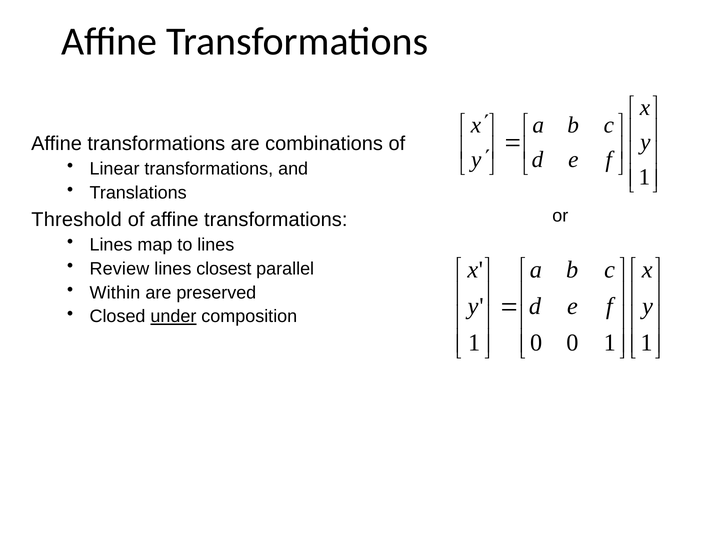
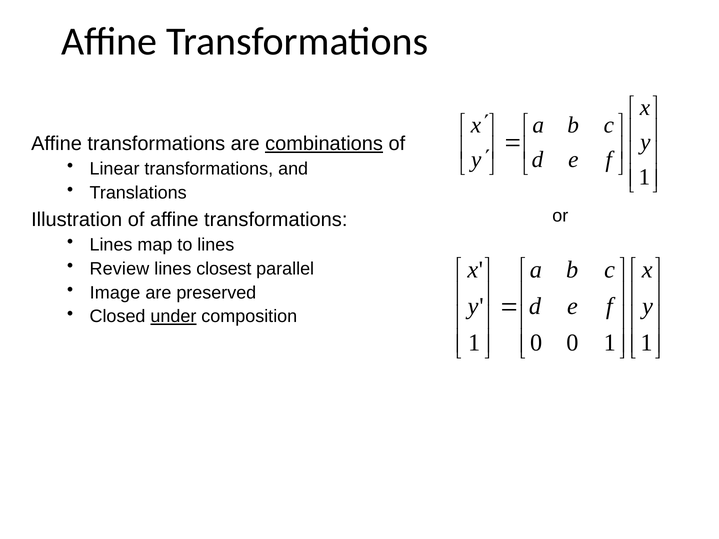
combinations underline: none -> present (324, 144)
Threshold: Threshold -> Illustration (77, 220)
Within: Within -> Image (115, 293)
